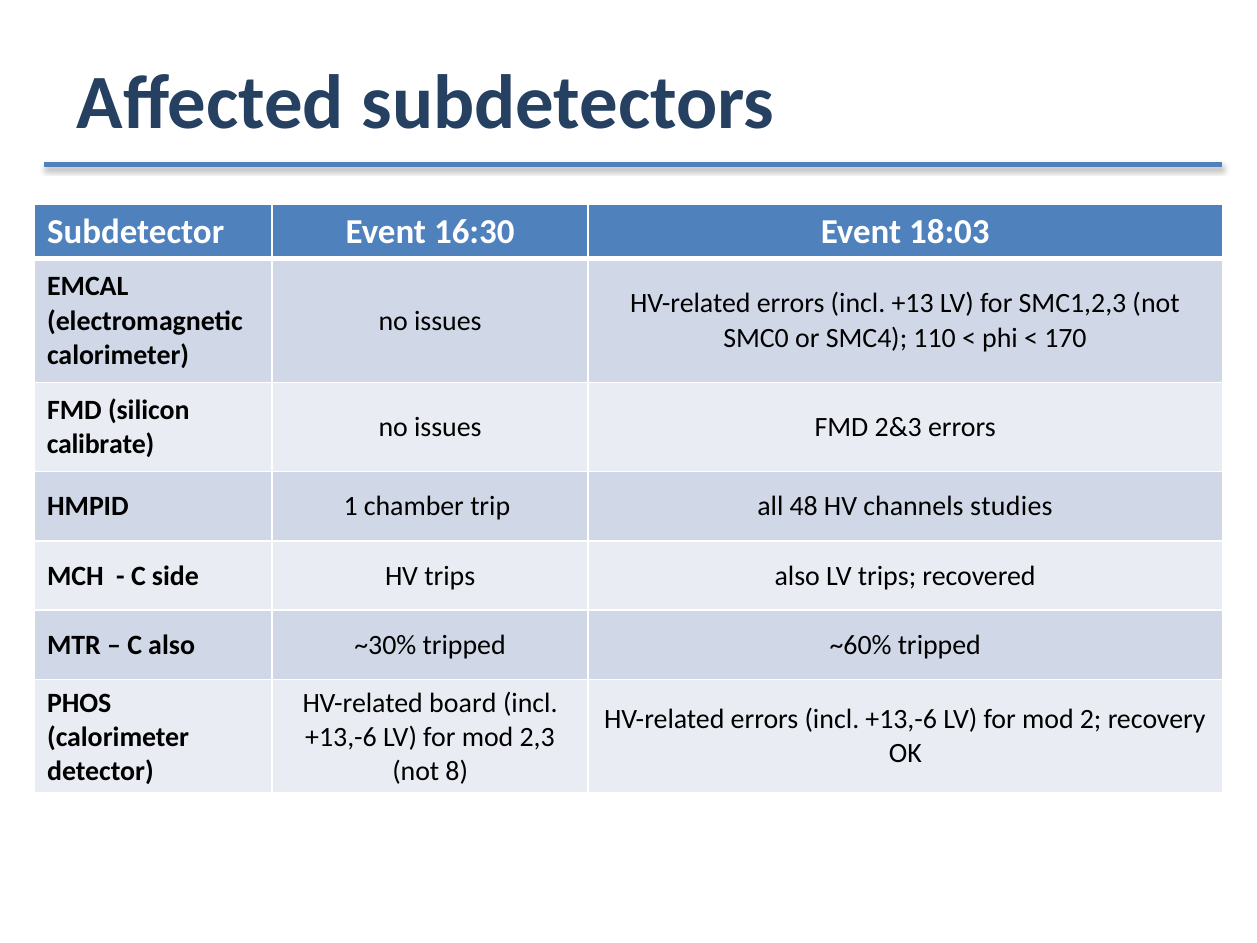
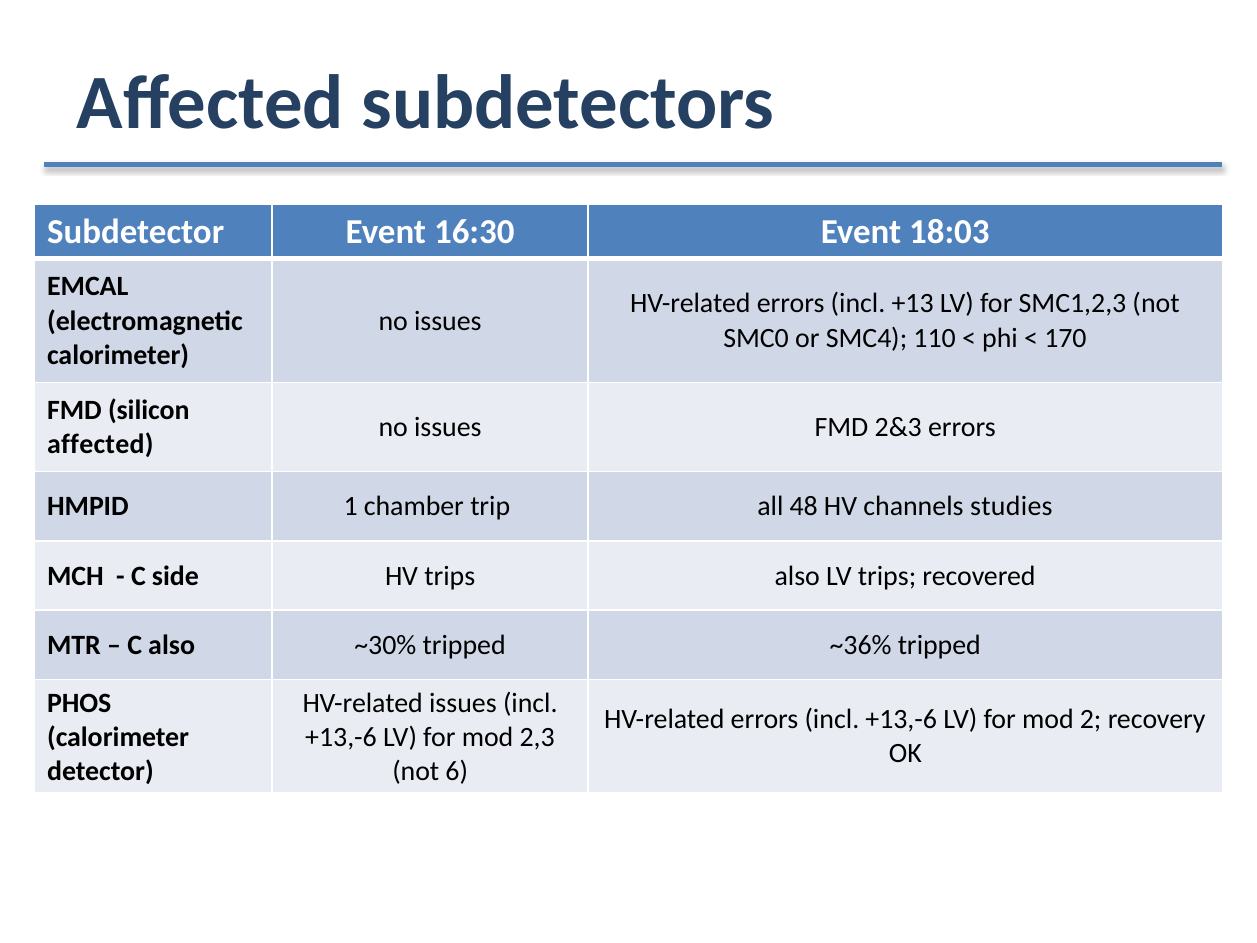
calibrate: calibrate -> affected (100, 444)
~60%: ~60% -> ~36% (861, 645)
HV-related board: board -> issues (463, 703)
8: 8 -> 6 (457, 771)
